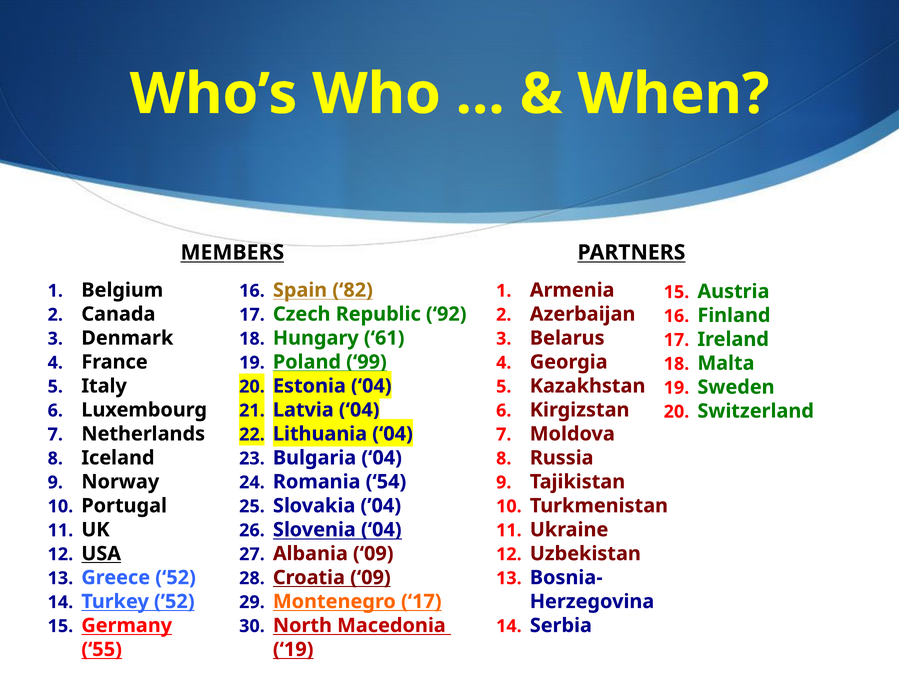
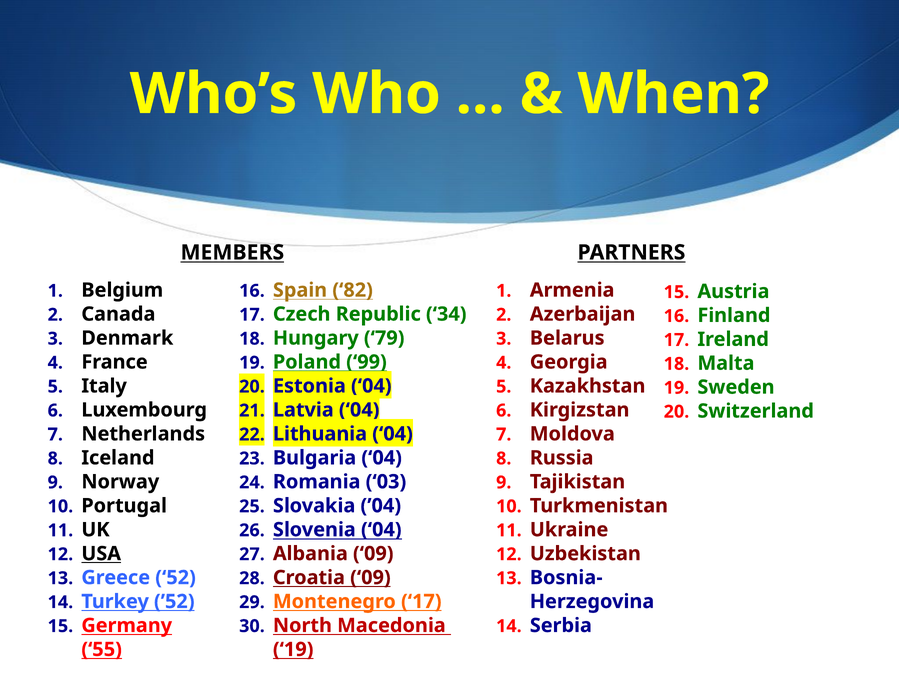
92: 92 -> 34 (446, 314)
61: 61 -> 79 (384, 338)
54: 54 -> 03 (386, 482)
